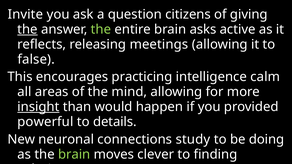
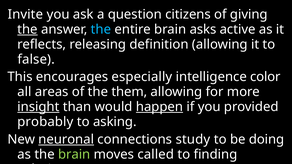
the colour: light green -> light blue (101, 29)
meetings: meetings -> definition (159, 44)
practicing: practicing -> especially (142, 77)
calm: calm -> color (265, 77)
mind: mind -> them (129, 92)
happen underline: none -> present (159, 107)
powerful: powerful -> probably (45, 122)
details: details -> asking (115, 122)
neuronal underline: none -> present (66, 140)
clever: clever -> called (156, 155)
